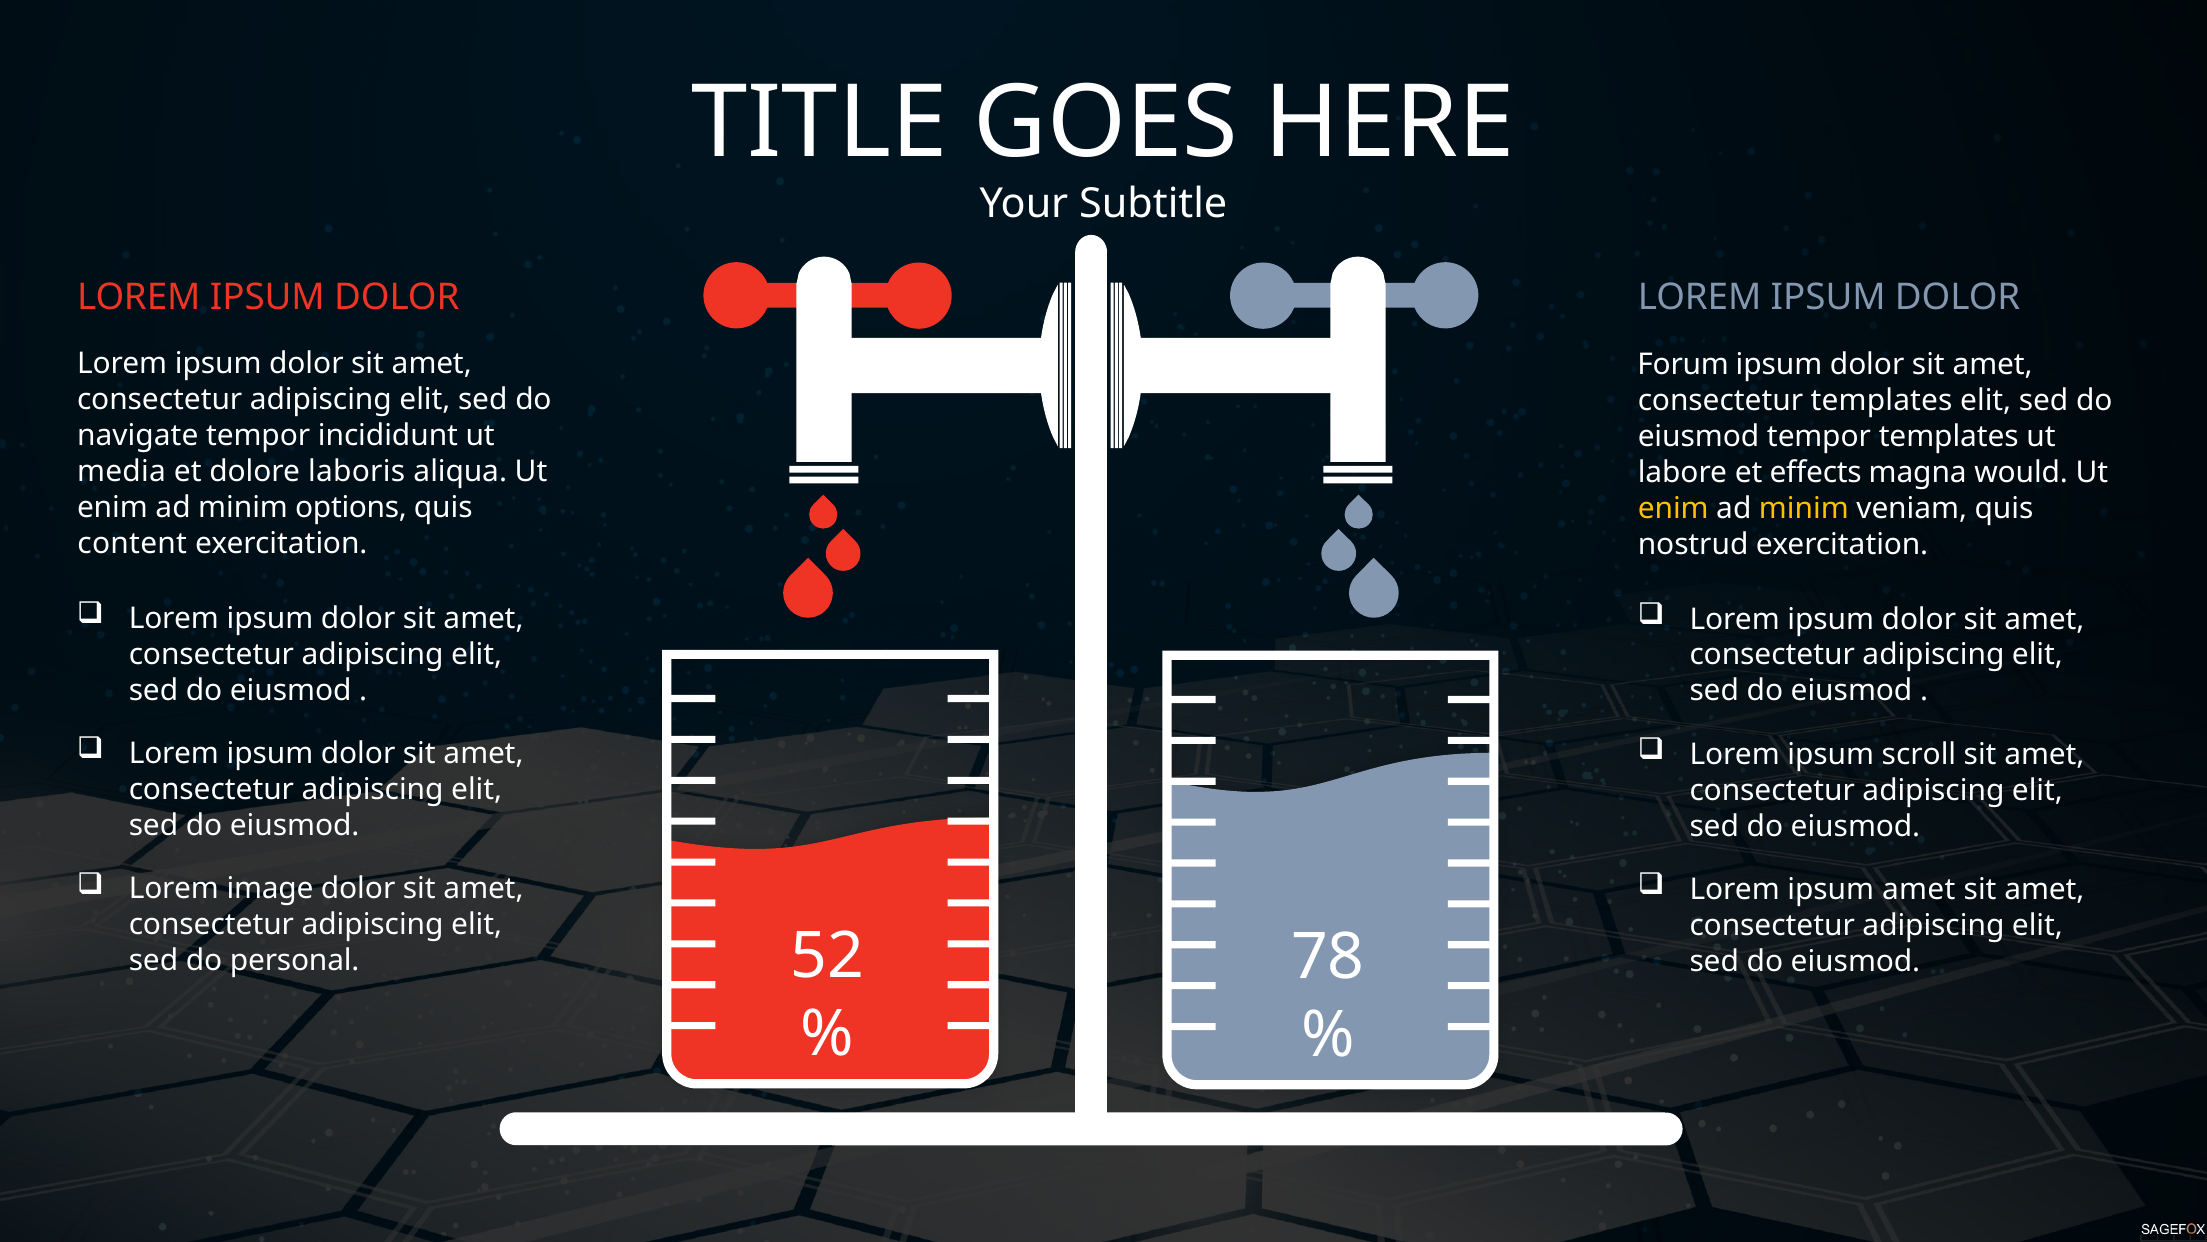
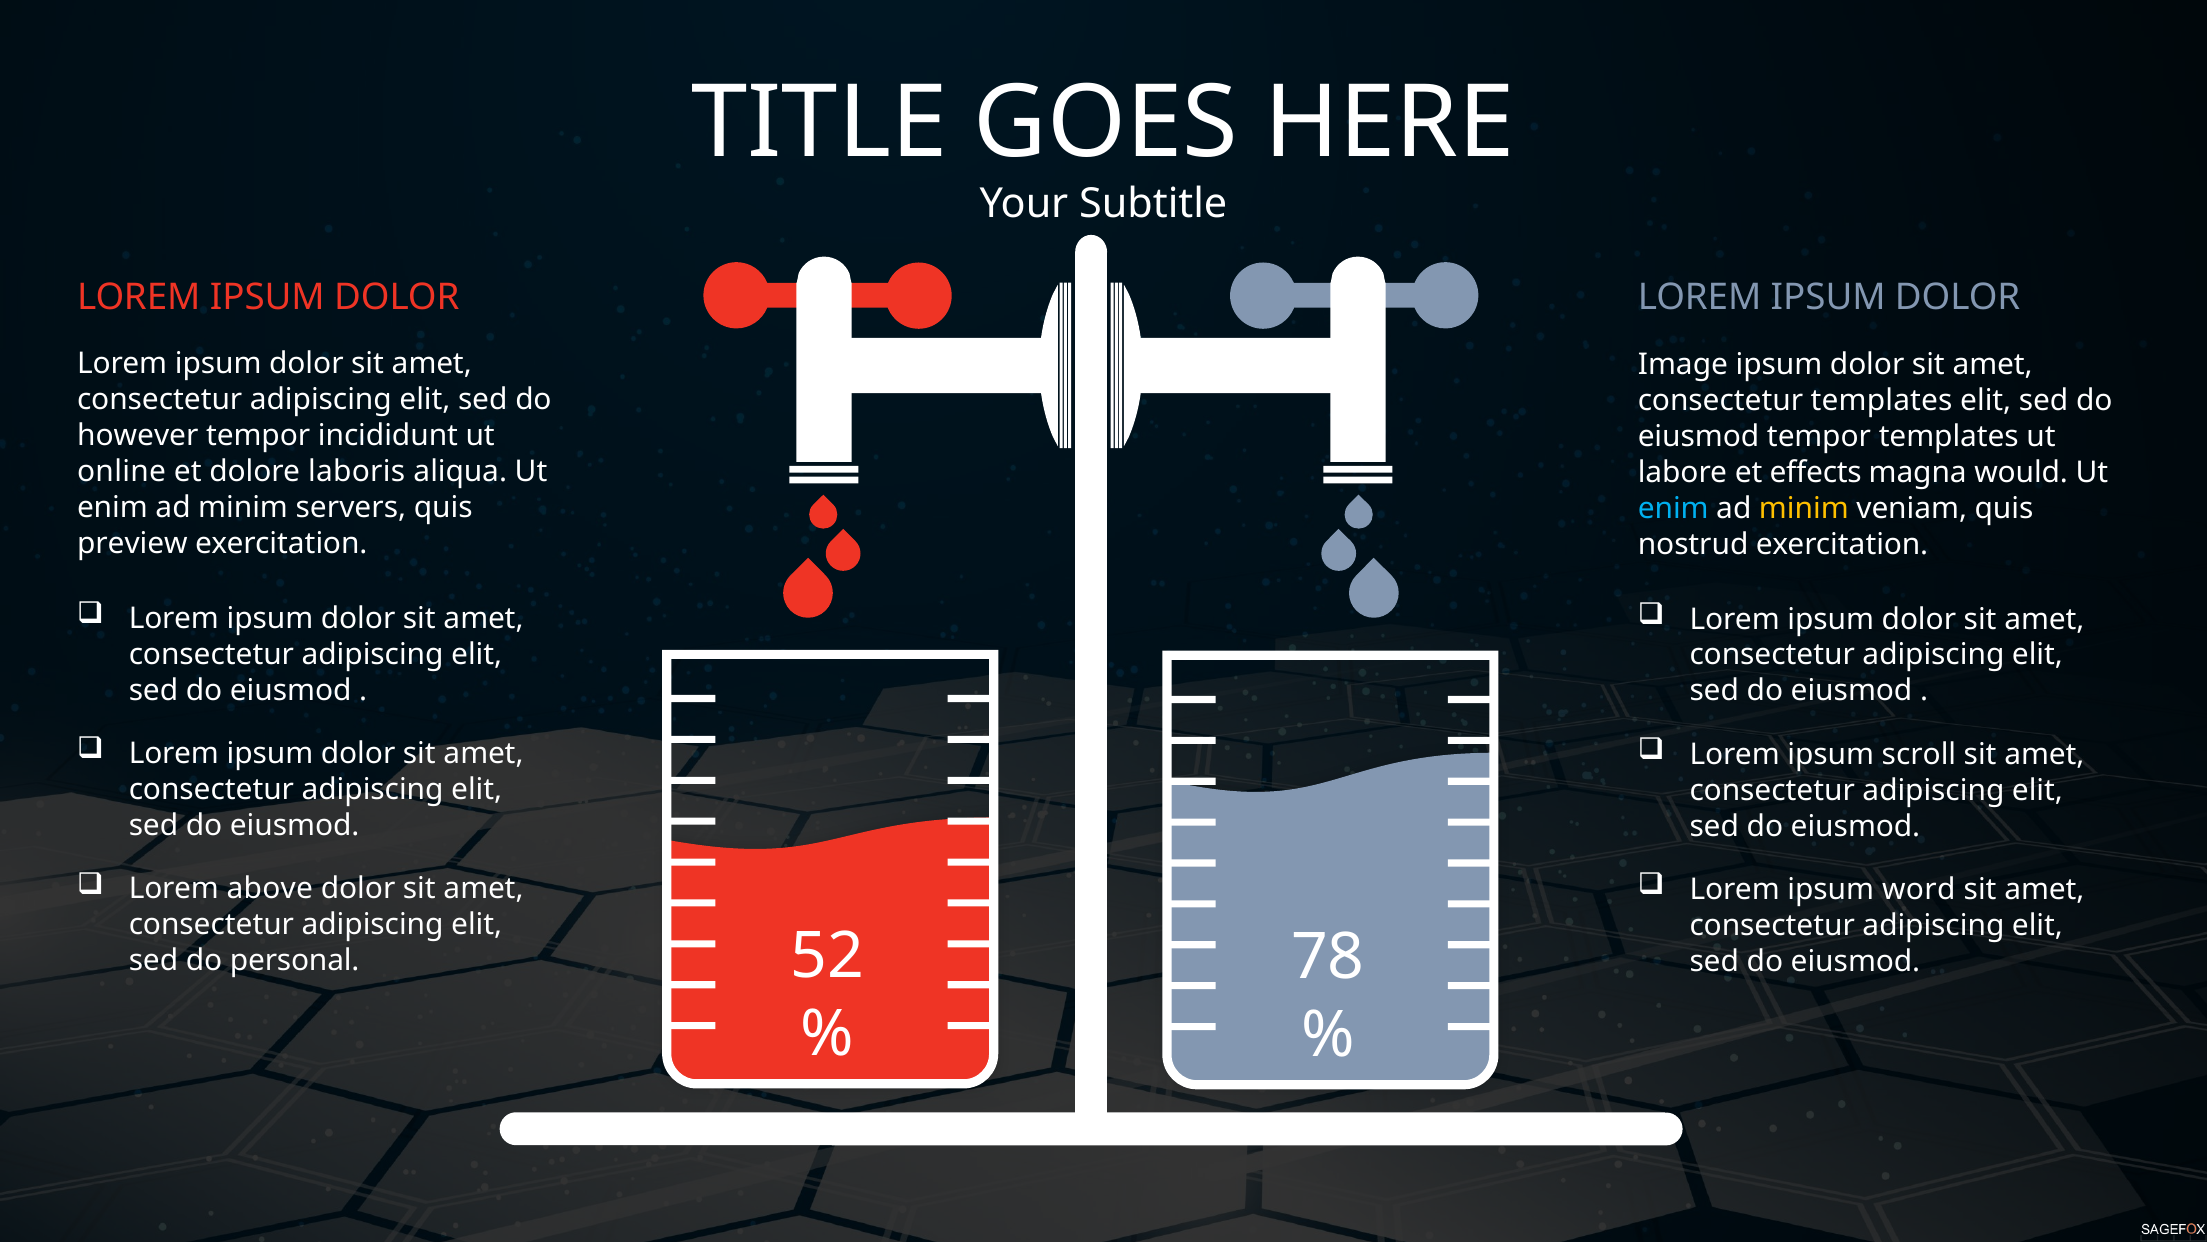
Forum: Forum -> Image (1683, 365)
navigate: navigate -> however (138, 436)
media: media -> online (122, 472)
options: options -> servers (351, 508)
enim colour: yellow -> light blue (1673, 508)
content: content -> preview (132, 543)
image: image -> above (270, 889)
ipsum amet: amet -> word (1919, 890)
